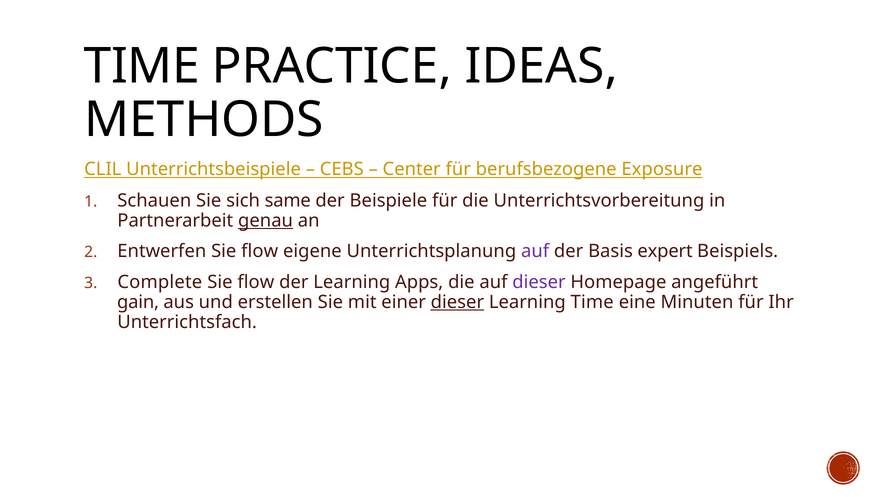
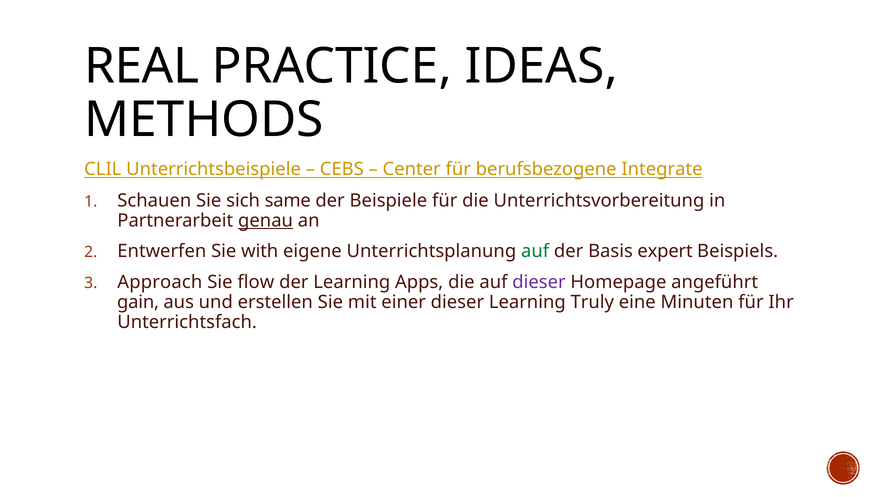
TIME: TIME -> REAL (142, 66)
Exposure: Exposure -> Integrate (662, 169)
Entwerfen Sie flow: flow -> with (260, 252)
auf colour: purple -> green (535, 252)
Complete: Complete -> Approach (160, 282)
dieser underline: present -> none (457, 302)
Learning Time: Time -> Truly (592, 302)
